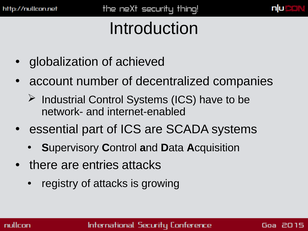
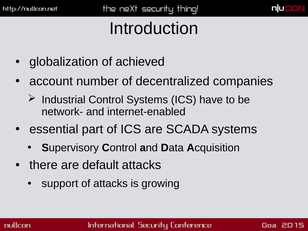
entries: entries -> default (101, 165)
registry: registry -> support (60, 184)
